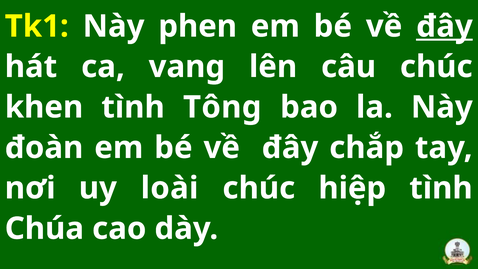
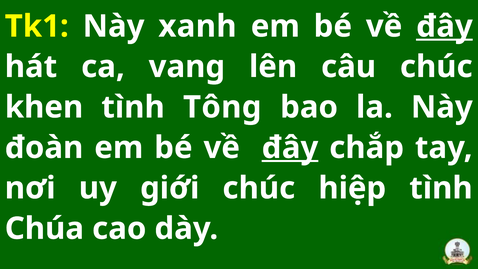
phen: phen -> xanh (197, 26)
đây underline: none -> present (290, 148)
loài: loài -> giới (170, 188)
